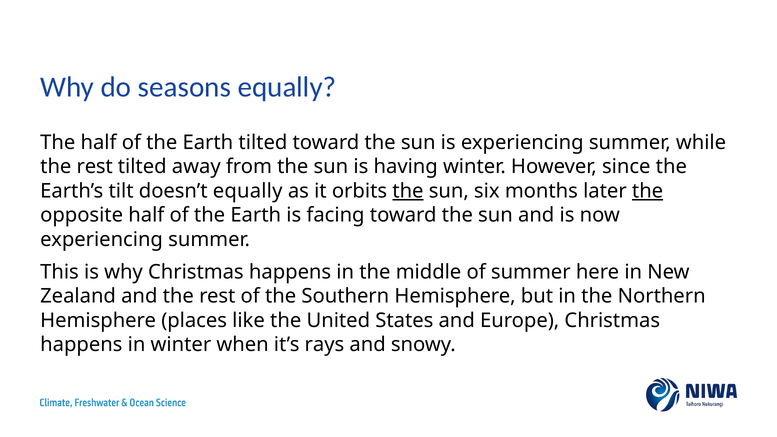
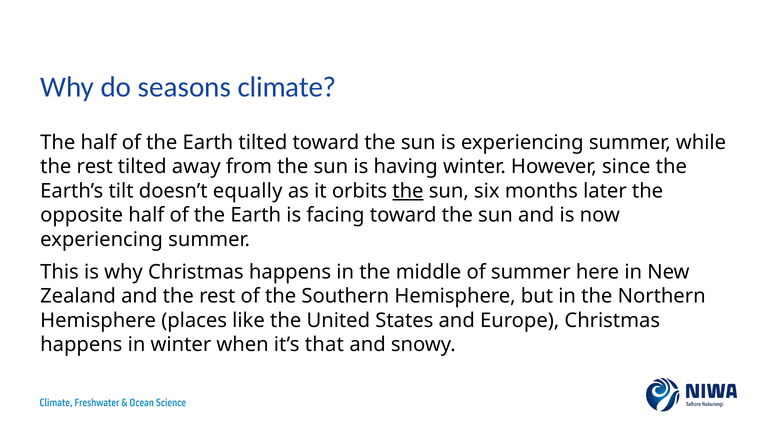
seasons equally: equally -> climate (287, 87)
the underline: present -> none (648, 191)
rays: rays -> that (324, 345)
